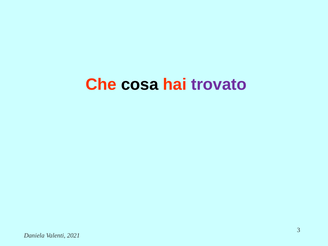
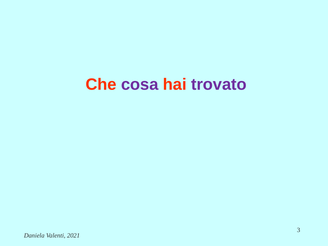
cosa colour: black -> purple (140, 84)
